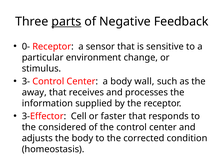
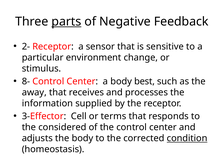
0-: 0- -> 2- (26, 46)
3-: 3- -> 8- (26, 81)
wall: wall -> best (145, 81)
faster: faster -> terms (114, 116)
condition underline: none -> present (187, 138)
